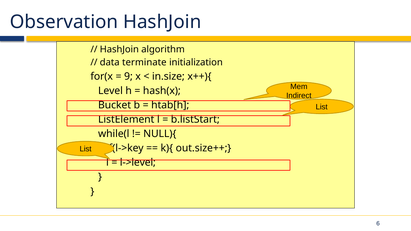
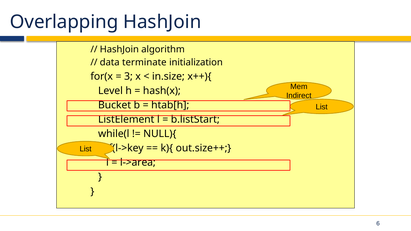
Observation: Observation -> Overlapping (64, 22)
9: 9 -> 3 (128, 76)
l->level: l->level -> l->area (138, 163)
